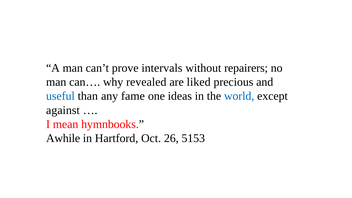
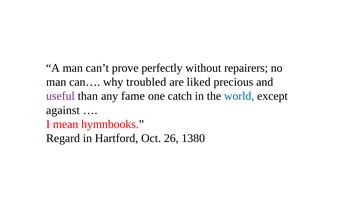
intervals: intervals -> perfectly (162, 68)
revealed: revealed -> troubled (146, 82)
useful colour: blue -> purple (60, 96)
ideas: ideas -> catch (180, 96)
Awhile: Awhile -> Regard (63, 138)
5153: 5153 -> 1380 (193, 138)
